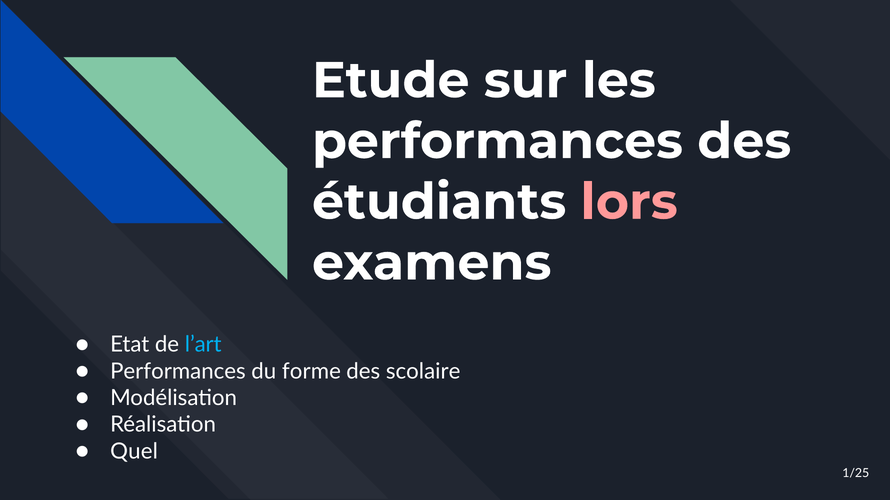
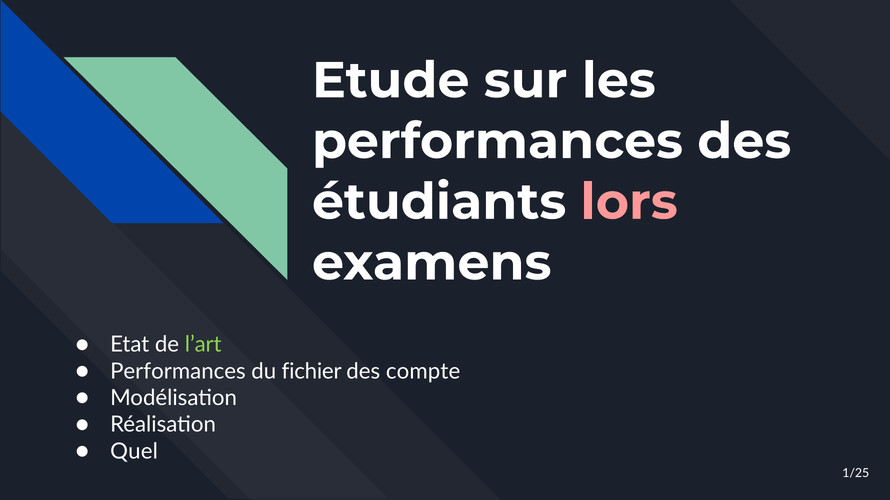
l’art colour: light blue -> light green (203, 345)
forme: forme -> fichier (312, 372)
scolaire: scolaire -> compte (423, 372)
